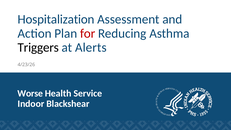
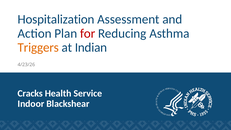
Triggers colour: black -> orange (38, 47)
Alerts: Alerts -> Indian (91, 47)
Worse: Worse -> Cracks (30, 93)
